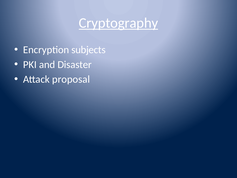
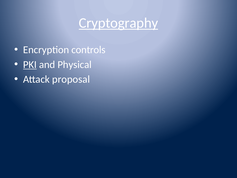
subjects: subjects -> controls (89, 50)
PKI underline: none -> present (30, 64)
Disaster: Disaster -> Physical (75, 64)
